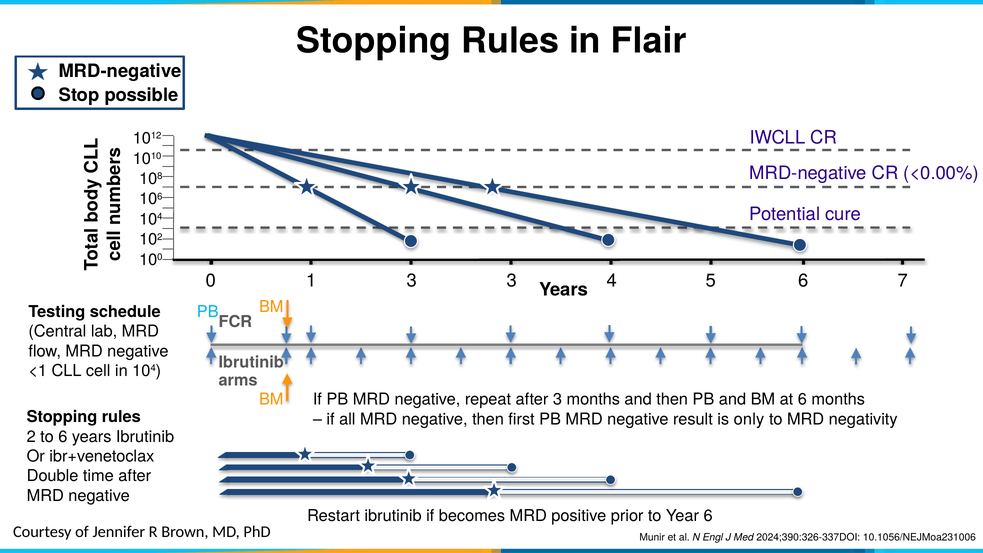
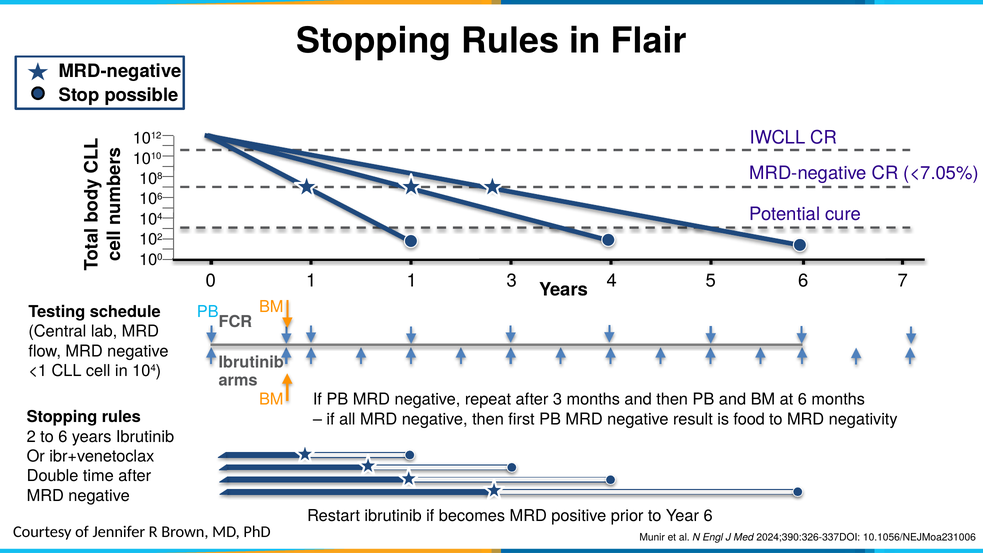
<0.00%: <0.00% -> <7.05% (941, 173)
1 3: 3 -> 1 (412, 281)
only: only -> food (749, 419)
